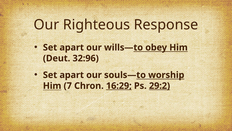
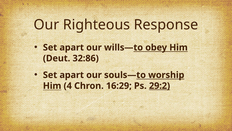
32:96: 32:96 -> 32:86 (86, 58)
7: 7 -> 4 (68, 86)
16:29 underline: present -> none (119, 86)
